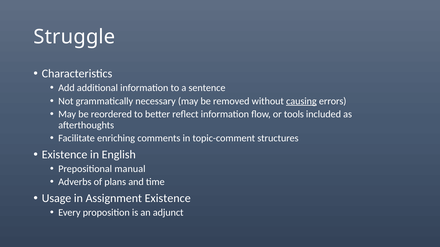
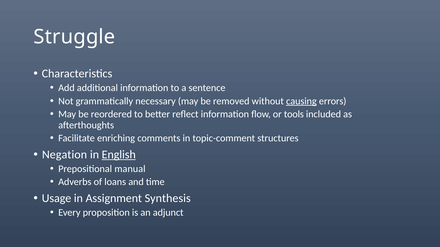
Existence: Existence -> Negation (65, 155)
English underline: none -> present (119, 155)
plans: plans -> loans (115, 182)
Assignment Existence: Existence -> Synthesis (168, 199)
